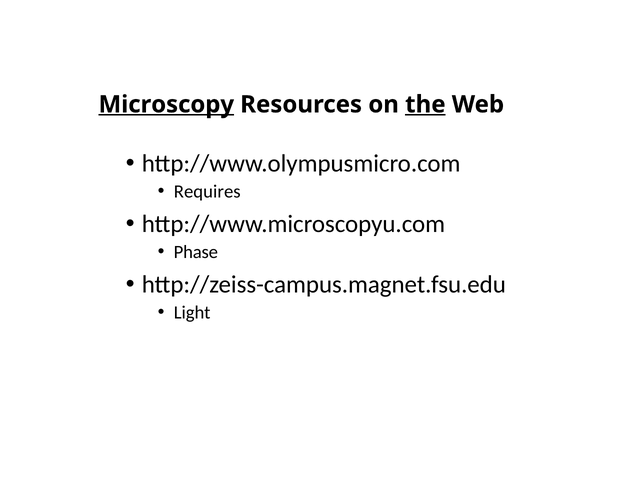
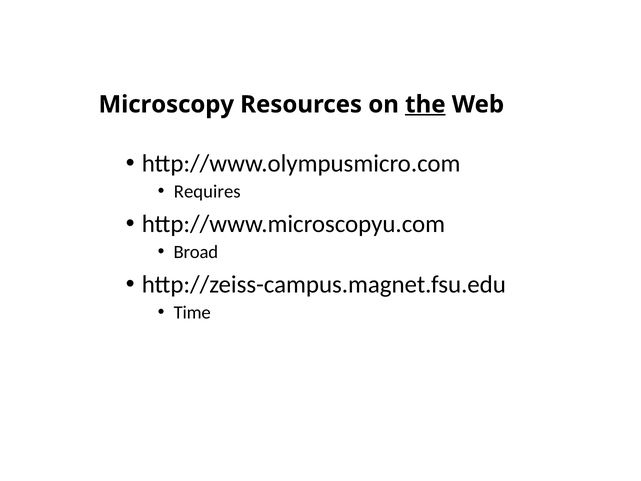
Microscopy underline: present -> none (166, 104)
Phase: Phase -> Broad (196, 252)
Light: Light -> Time (192, 312)
